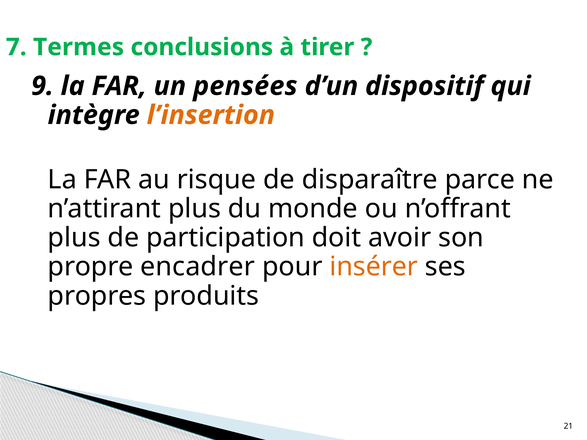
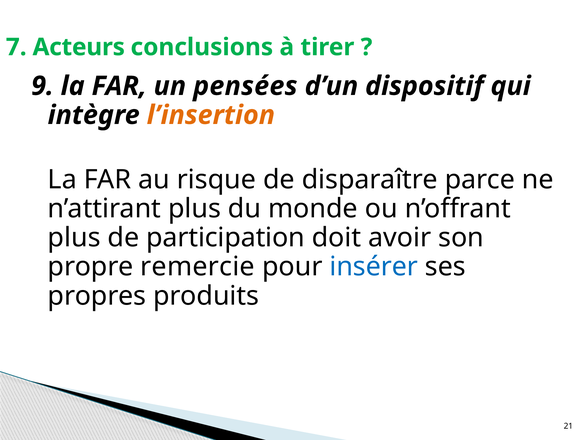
Termes: Termes -> Acteurs (79, 47)
encadrer: encadrer -> remercie (198, 267)
insérer colour: orange -> blue (374, 267)
